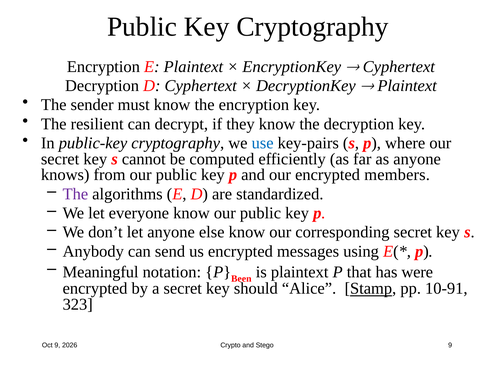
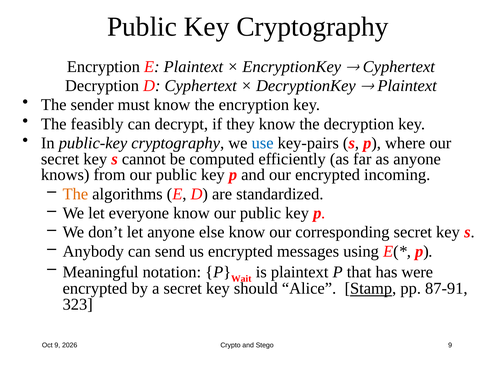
resilient: resilient -> feasibly (97, 124)
members: members -> incoming (397, 175)
The colour: purple -> orange (75, 194)
Been: Been -> Wait (241, 278)
10-91: 10-91 -> 87-91 (446, 288)
